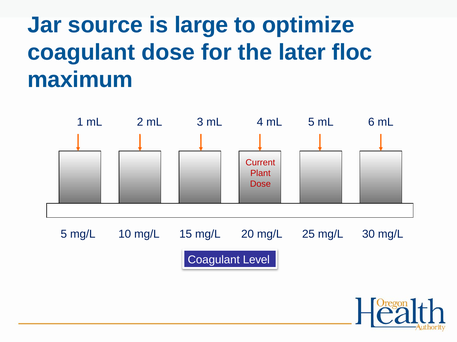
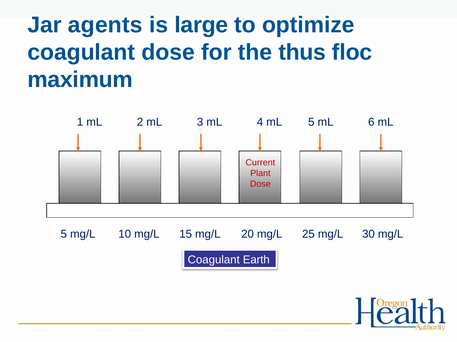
source: source -> agents (105, 25)
later: later -> thus (302, 52)
Level: Level -> Earth (256, 260)
